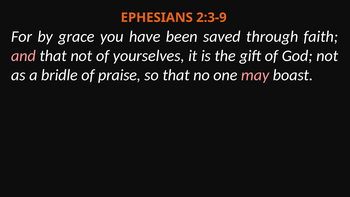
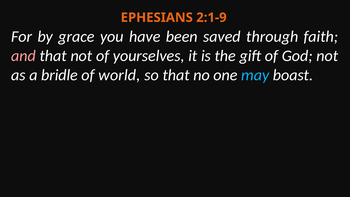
2:3-9: 2:3-9 -> 2:1-9 (211, 18)
praise: praise -> world (119, 75)
may colour: pink -> light blue (255, 75)
